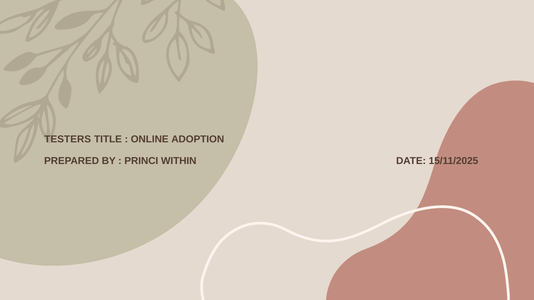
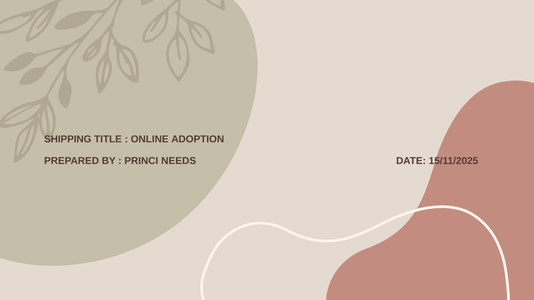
TESTERS: TESTERS -> SHIPPING (68, 139)
WITHIN: WITHIN -> NEEDS (179, 161)
